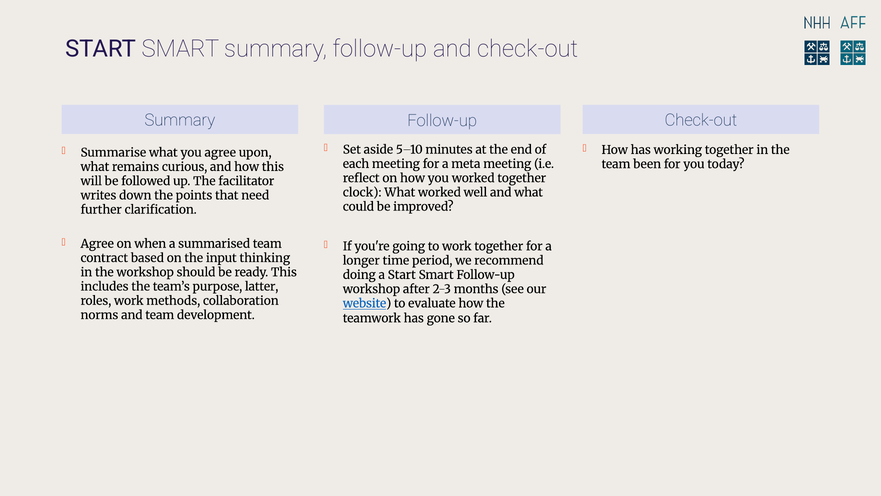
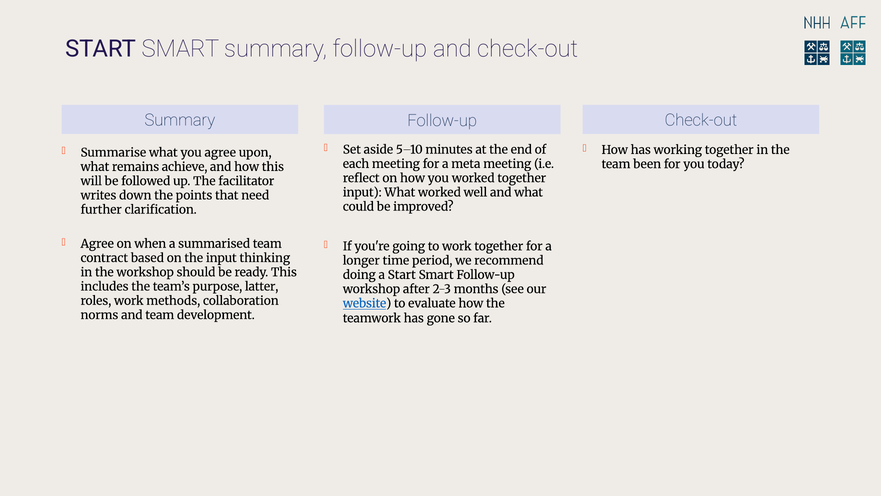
curious: curious -> achieve (185, 167)
clock: clock -> input (362, 192)
